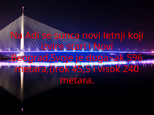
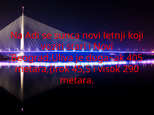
izvire: izvire -> voziti (52, 47)
Beograd.Svoje: Beograd.Svoje -> Beograd.Uliva (42, 58)
596: 596 -> 405 (135, 58)
240: 240 -> 290 (131, 69)
